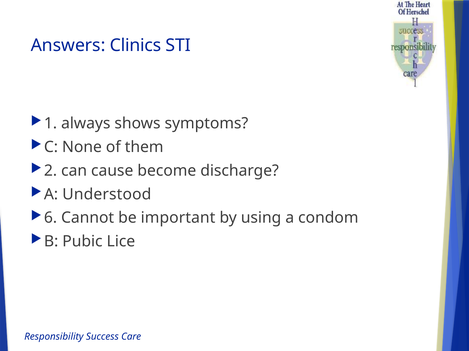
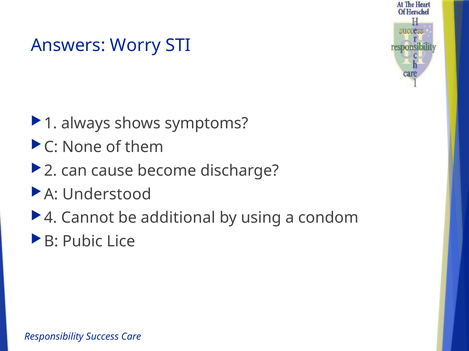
Clinics: Clinics -> Worry (135, 45)
6: 6 -> 4 (50, 218)
important: important -> additional (178, 218)
